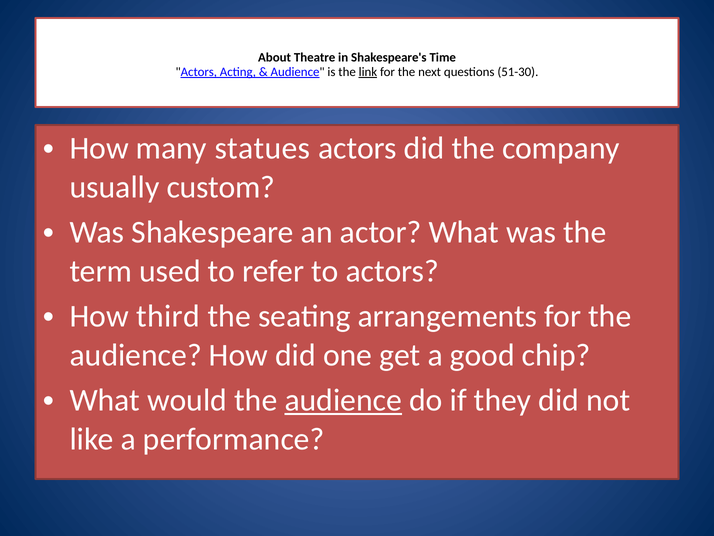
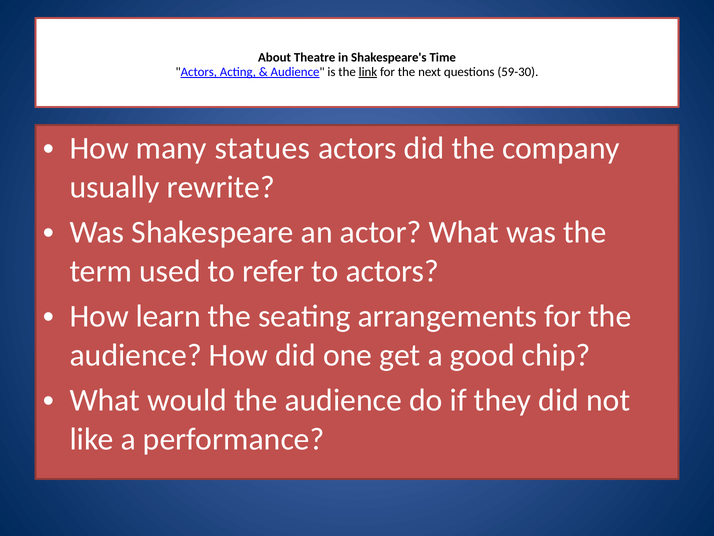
51-30: 51-30 -> 59-30 (518, 72)
custom: custom -> rewrite (221, 187)
third: third -> learn (168, 316)
audience underline: present -> none (343, 400)
